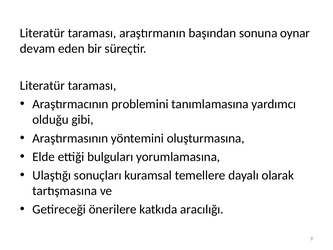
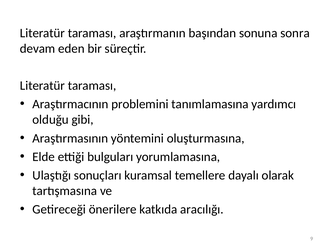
oynar: oynar -> sonra (295, 33)
